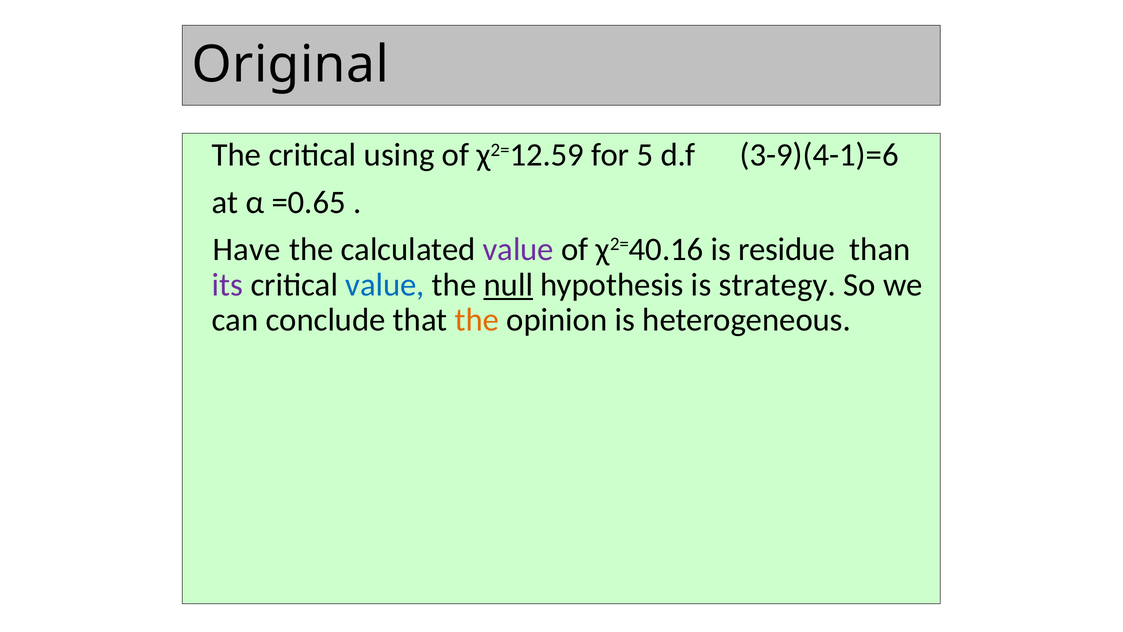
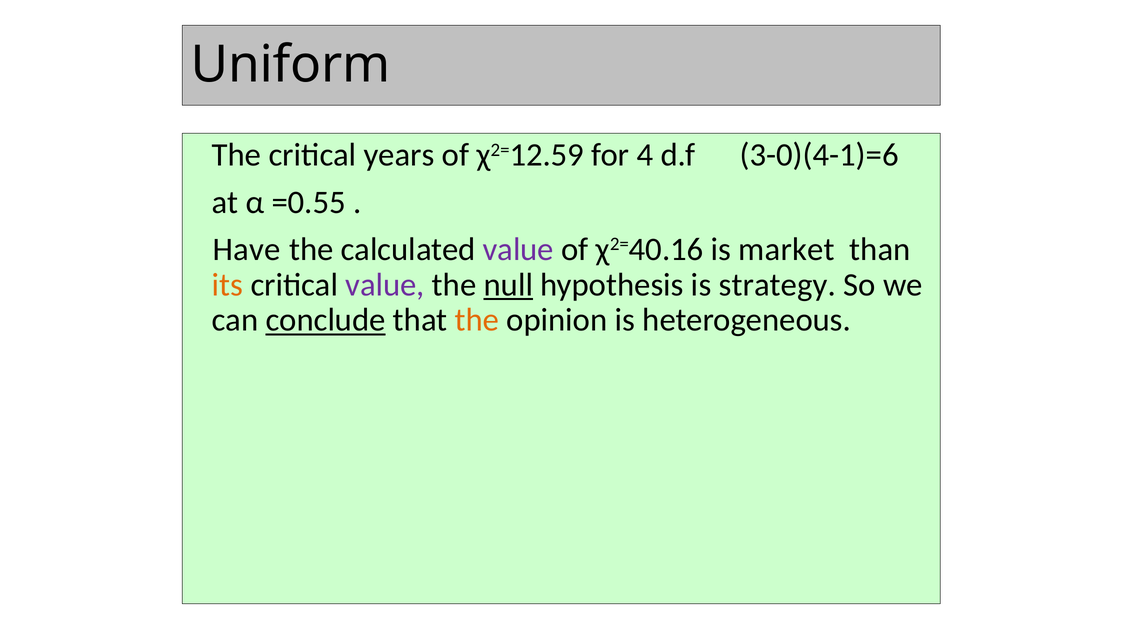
Original: Original -> Uniform (291, 65)
using: using -> years (399, 155)
5: 5 -> 4 (645, 155)
3-9)(4-1)=6: 3-9)(4-1)=6 -> 3-0)(4-1)=6 (819, 155)
=0.65: =0.65 -> =0.55 (309, 202)
residue: residue -> market (786, 249)
its colour: purple -> orange (228, 285)
value colour: blue -> purple (385, 285)
conclude underline: none -> present (326, 320)
